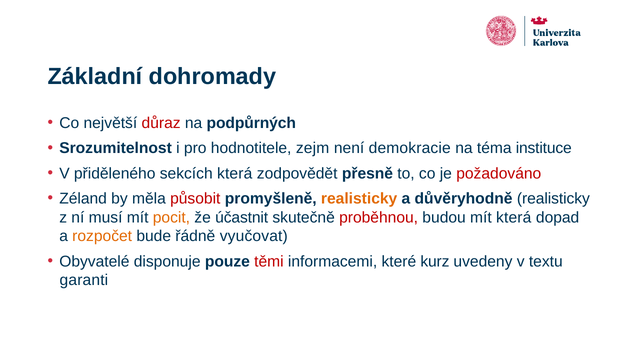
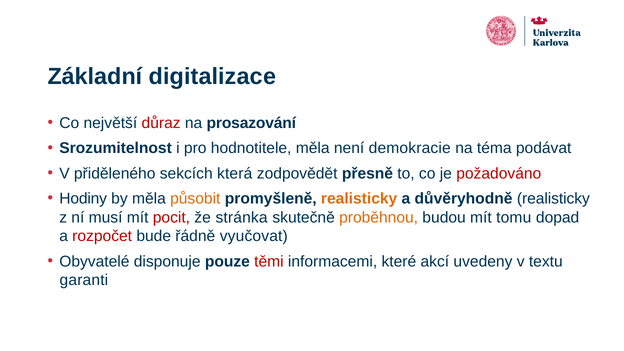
dohromady: dohromady -> digitalizace (212, 76)
podpůrných: podpůrných -> prosazování (251, 123)
hodnotitele zejm: zejm -> měla (313, 148)
instituce: instituce -> podávat (544, 148)
Zéland: Zéland -> Hodiny (83, 199)
působit colour: red -> orange (195, 199)
pocit colour: orange -> red (171, 217)
účastnit: účastnit -> stránka (242, 217)
proběhnou colour: red -> orange (379, 217)
mít která: která -> tomu (514, 217)
rozpočet colour: orange -> red (102, 236)
kurz: kurz -> akcí (435, 261)
